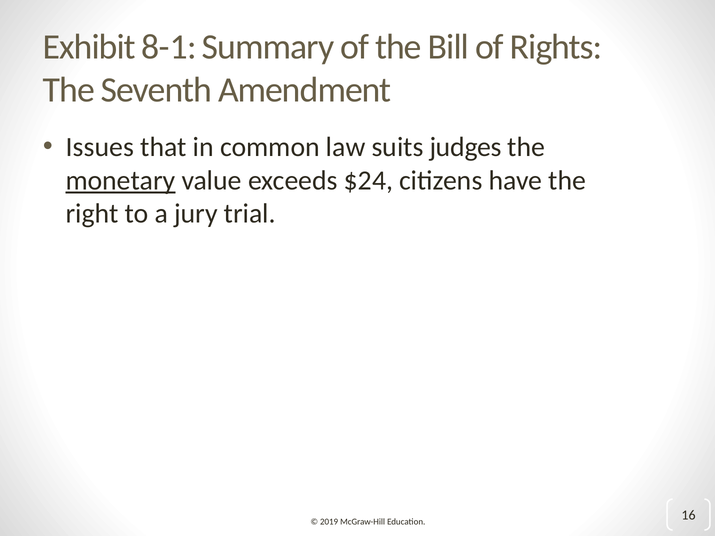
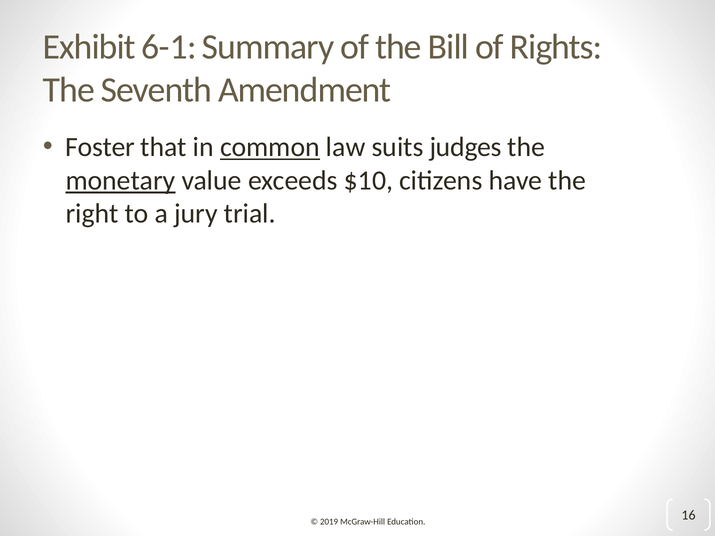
8-1: 8-1 -> 6-1 (169, 47)
Issues: Issues -> Foster (100, 147)
common underline: none -> present (270, 147)
$24: $24 -> $10 (368, 181)
